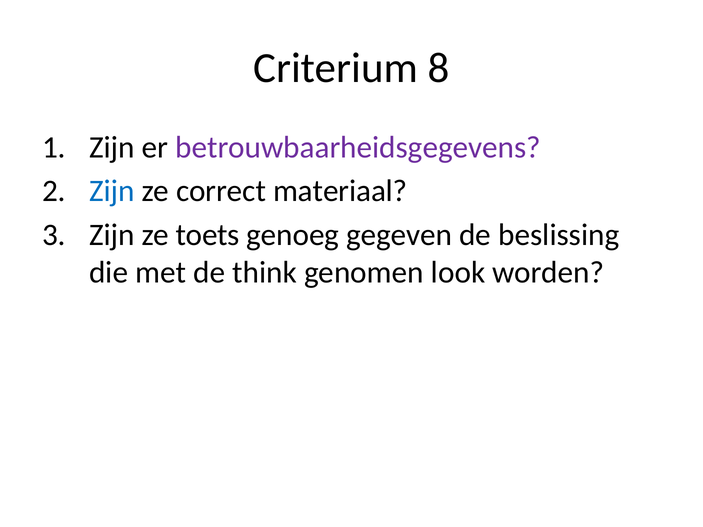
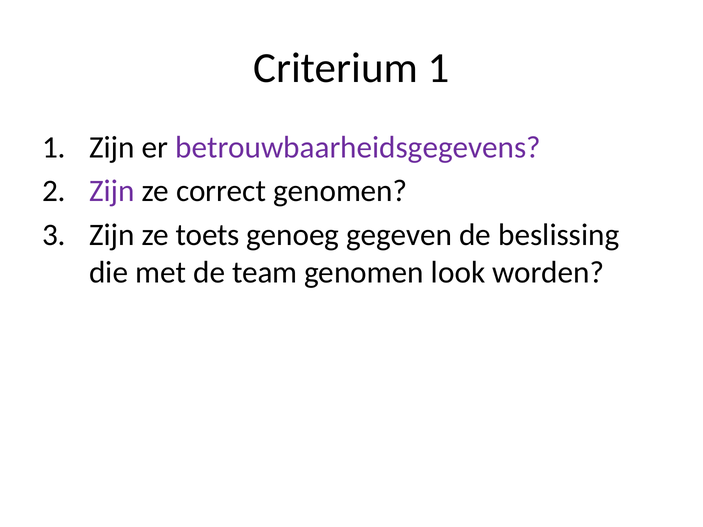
Criterium 8: 8 -> 1 (438, 68)
Zijn colour: blue -> purple (112, 191)
correct materiaal: materiaal -> genomen (340, 191)
think: think -> team (265, 272)
